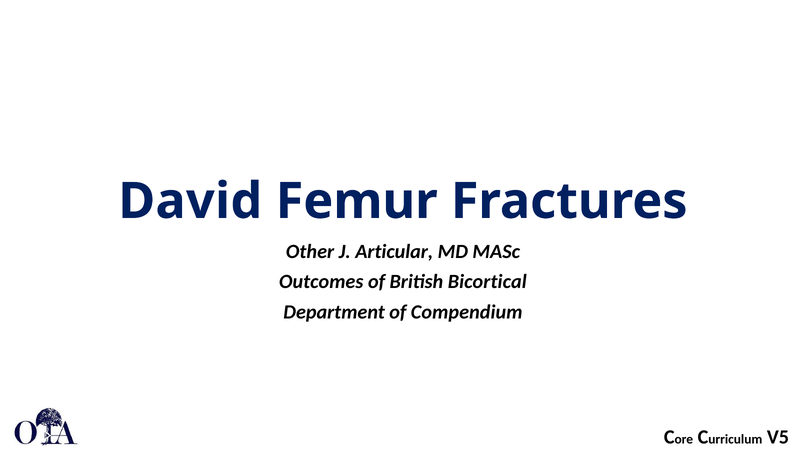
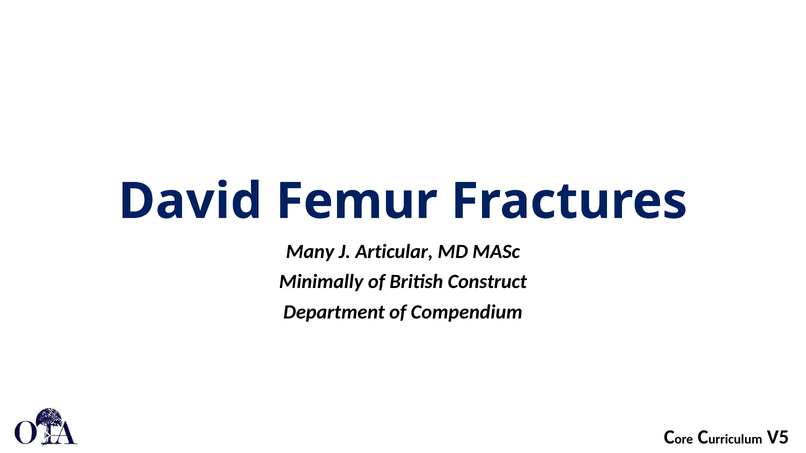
Other: Other -> Many (310, 252)
Outcomes: Outcomes -> Minimally (321, 282)
Bicortical: Bicortical -> Construct (487, 282)
